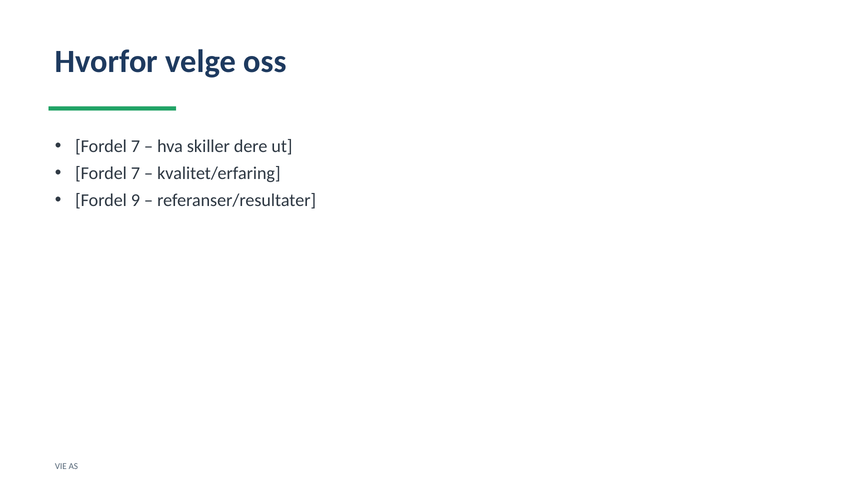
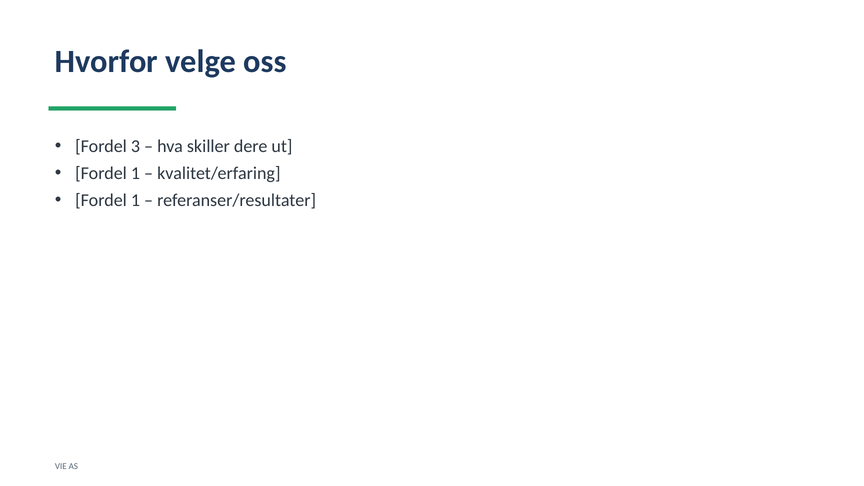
7: 7 -> 3 (135, 146)
7: 7 -> 1 (135, 173)
9: 9 -> 1 (135, 200)
